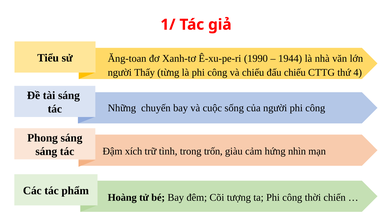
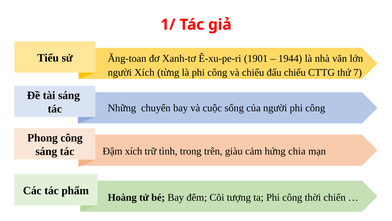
1990: 1990 -> 1901 (256, 58)
người Thấy: Thấy -> Xích (144, 72)
4: 4 -> 7 (358, 72)
Phong sáng: sáng -> công (72, 138)
trốn: trốn -> trên (213, 151)
nhìn: nhìn -> chia (297, 151)
